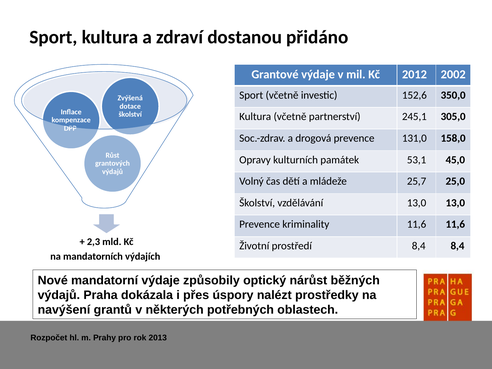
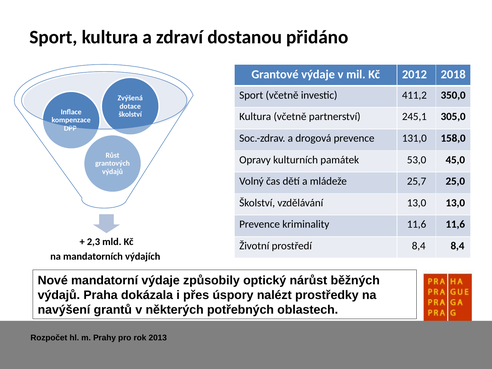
2002: 2002 -> 2018 (453, 75)
152,6: 152,6 -> 411,2 (414, 95)
53,1: 53,1 -> 53,0 (417, 160)
